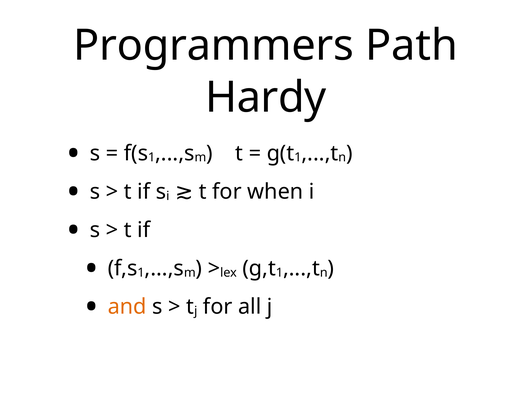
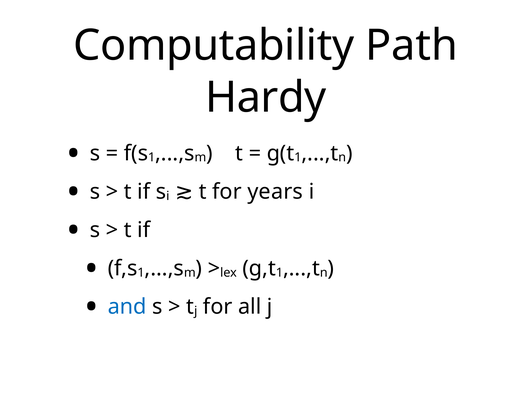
Programmers: Programmers -> Computability (214, 46)
when: when -> years (275, 192)
and colour: orange -> blue (127, 307)
